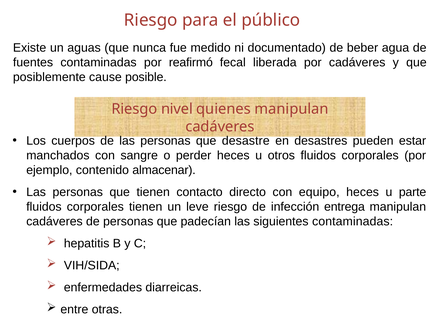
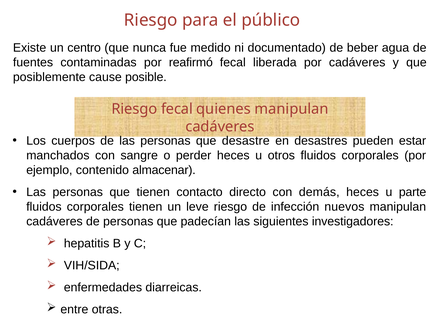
aguas: aguas -> centro (84, 48)
Riesgo nivel: nivel -> fecal (177, 109)
equipo: equipo -> demás (319, 192)
entrega: entrega -> nuevos (344, 207)
siguientes contaminadas: contaminadas -> investigadores (353, 221)
